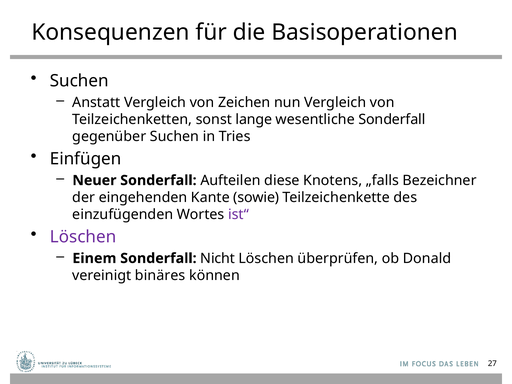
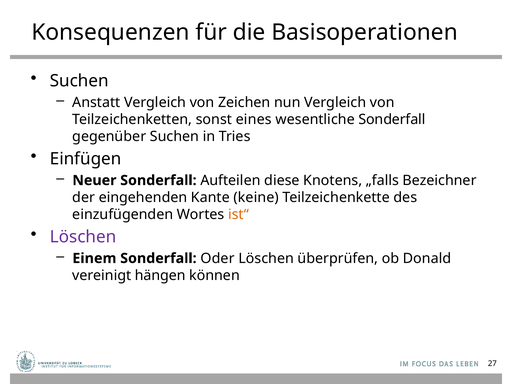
lange: lange -> eines (254, 120)
sowie: sowie -> keine (256, 197)
ist“ colour: purple -> orange (239, 215)
Nicht: Nicht -> Oder (218, 258)
binäres: binäres -> hängen (160, 275)
